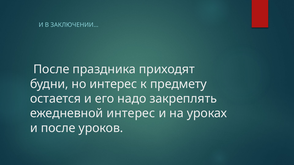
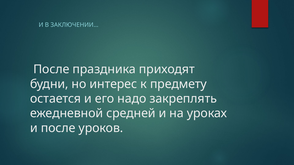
ежедневной интерес: интерес -> средней (131, 114)
